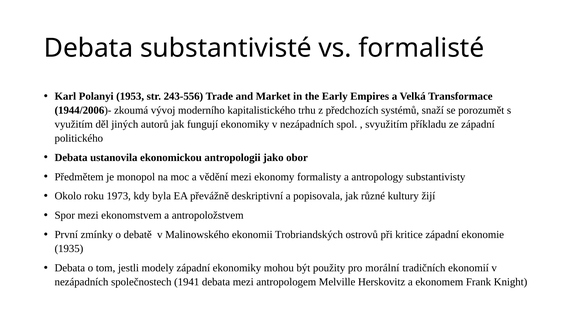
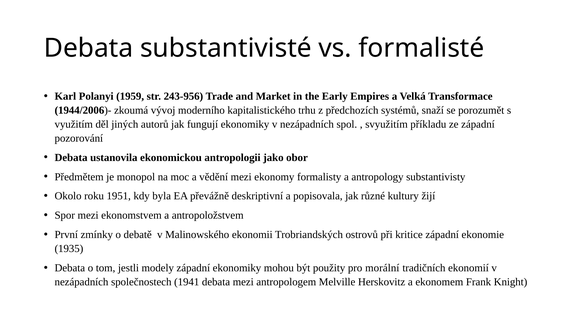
1953: 1953 -> 1959 (130, 96)
243-556: 243-556 -> 243-956 (183, 96)
politického: politického -> pozorování (79, 138)
1973: 1973 -> 1951 (119, 196)
